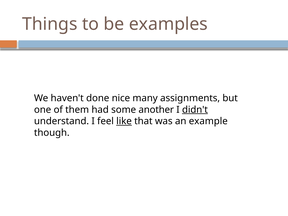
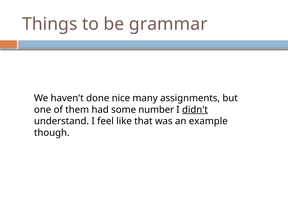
examples: examples -> grammar (168, 24)
another: another -> number (156, 110)
like underline: present -> none (124, 121)
